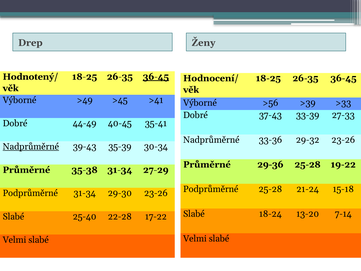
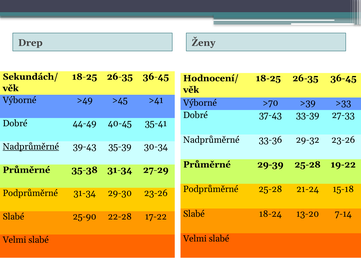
Hodnotený/: Hodnotený/ -> Sekundách/ (30, 77)
36-45 underline: present -> none (156, 77)
>56: >56 -> >70 (270, 103)
29-36: 29-36 -> 29-39 (270, 164)
25-40: 25-40 -> 25-90 (85, 216)
